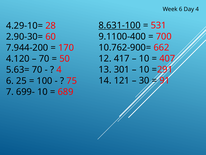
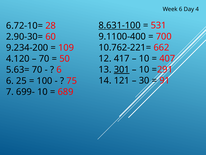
4.29-10=: 4.29-10= -> 6.72-10= (25, 26)
10.762-900=: 10.762-900= -> 10.762-221= (125, 47)
7.944-200: 7.944-200 -> 9.234-200 (27, 48)
170: 170 -> 109 (66, 48)
301 underline: none -> present (122, 69)
4: 4 -> 6 (59, 70)
